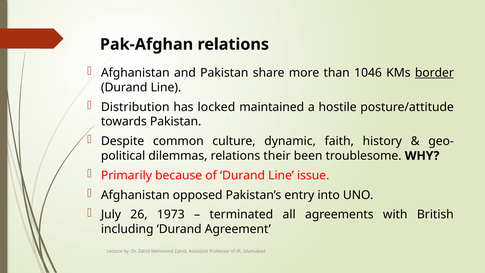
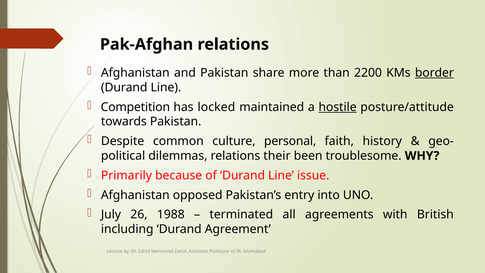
1046: 1046 -> 2200 (368, 73)
Distribution: Distribution -> Competition (135, 107)
hostile underline: none -> present (338, 107)
dynamic: dynamic -> personal (290, 141)
1973: 1973 -> 1988 (171, 215)
